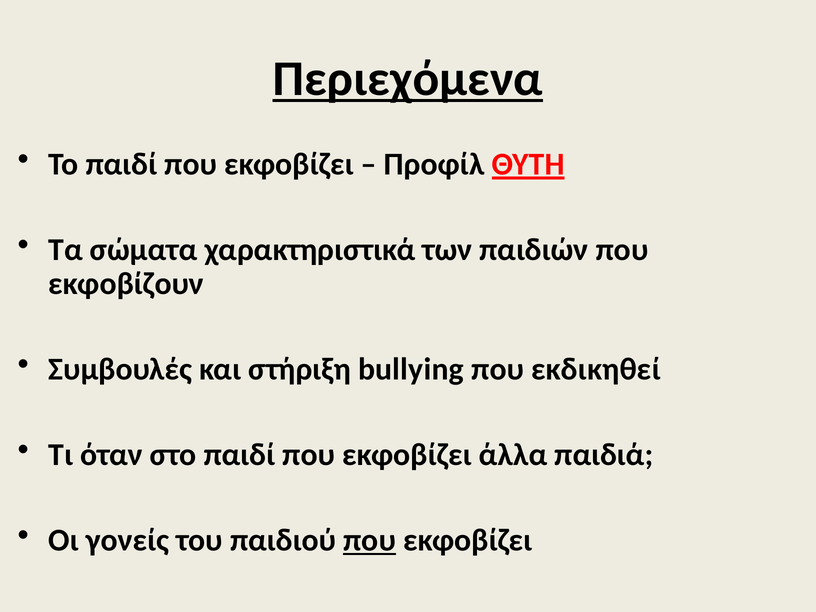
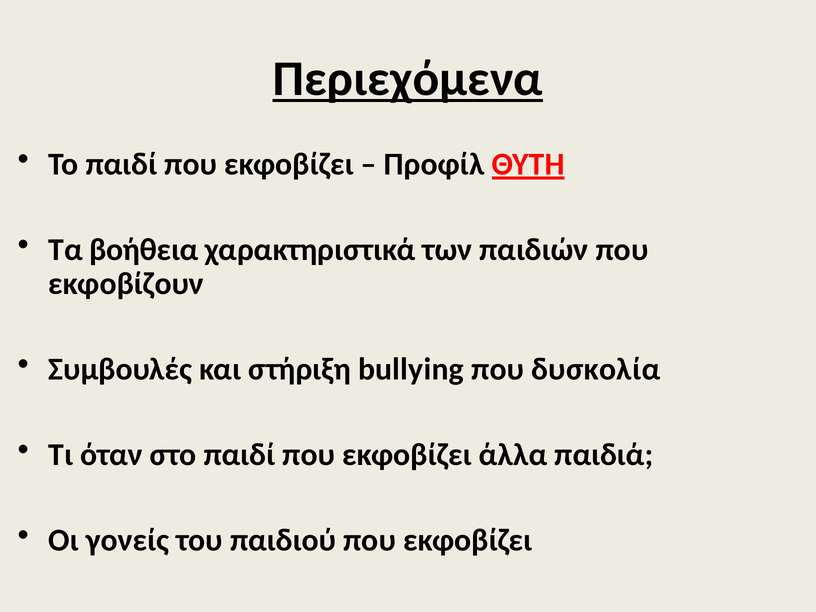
σώματα: σώματα -> βοήθεια (144, 250)
εκδικηθεί: εκδικηθεί -> δυσκολία (596, 369)
που underline: present -> none (370, 540)
